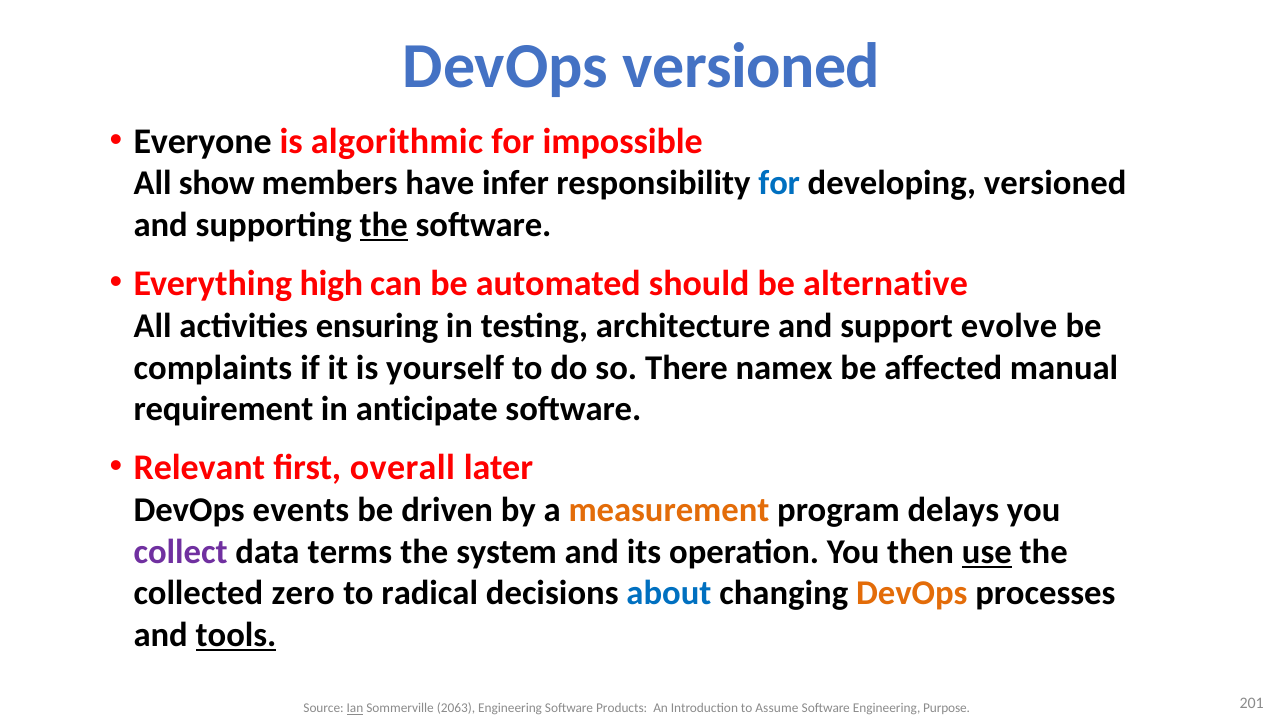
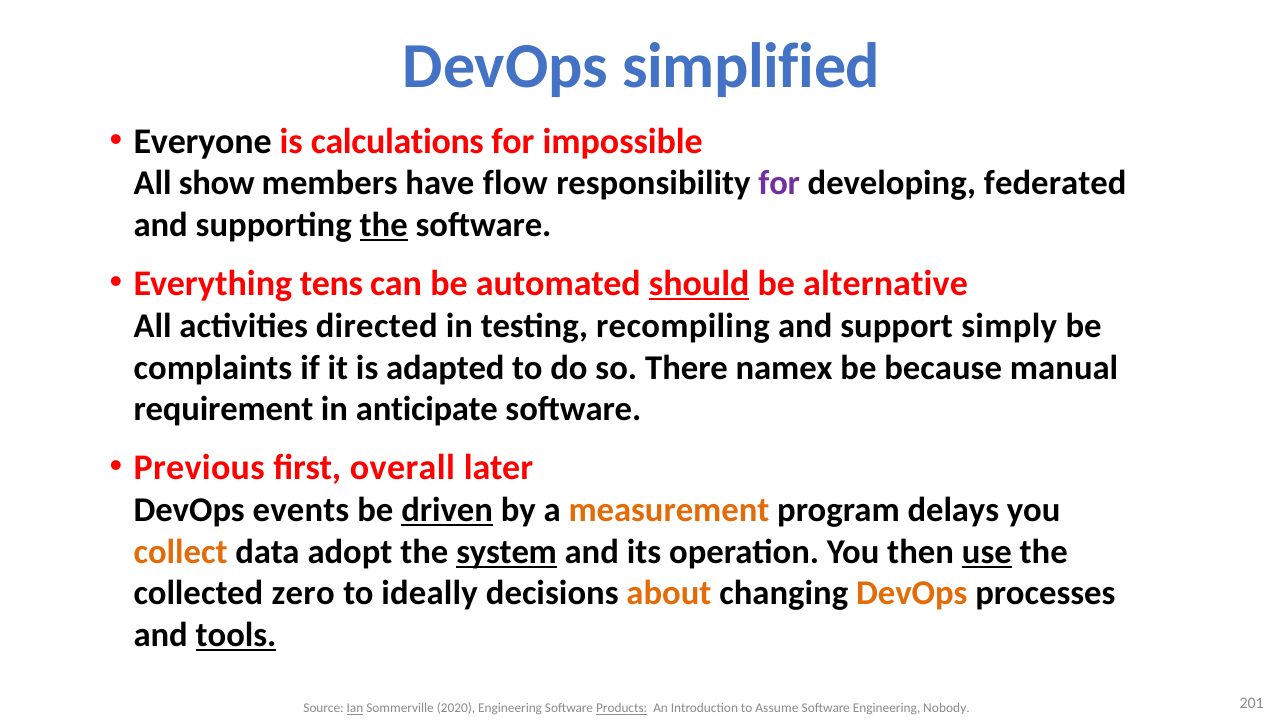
DevOps versioned: versioned -> simplified (751, 67)
algorithmic: algorithmic -> calculations (397, 141)
infer: infer -> flow (515, 183)
for colour: blue -> purple (779, 183)
developing versioned: versioned -> federated (1055, 183)
high: high -> tens (331, 284)
should underline: none -> present (699, 284)
ensuring: ensuring -> directed (377, 326)
architecture: architecture -> recompiling (683, 326)
evolve: evolve -> simply (1009, 326)
yourself: yourself -> adapted (445, 367)
affected: affected -> because (943, 367)
Relevant: Relevant -> Previous (199, 468)
driven underline: none -> present (447, 510)
collect colour: purple -> orange (181, 552)
terms: terms -> adopt (350, 552)
system underline: none -> present (507, 552)
radical: radical -> ideally (430, 593)
about colour: blue -> orange (669, 593)
2063: 2063 -> 2020 (456, 708)
Products underline: none -> present (622, 708)
Purpose: Purpose -> Nobody (946, 708)
